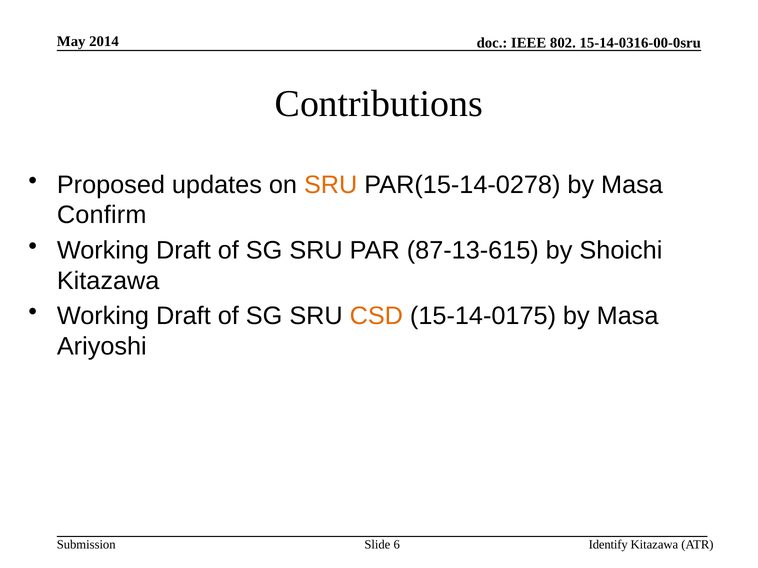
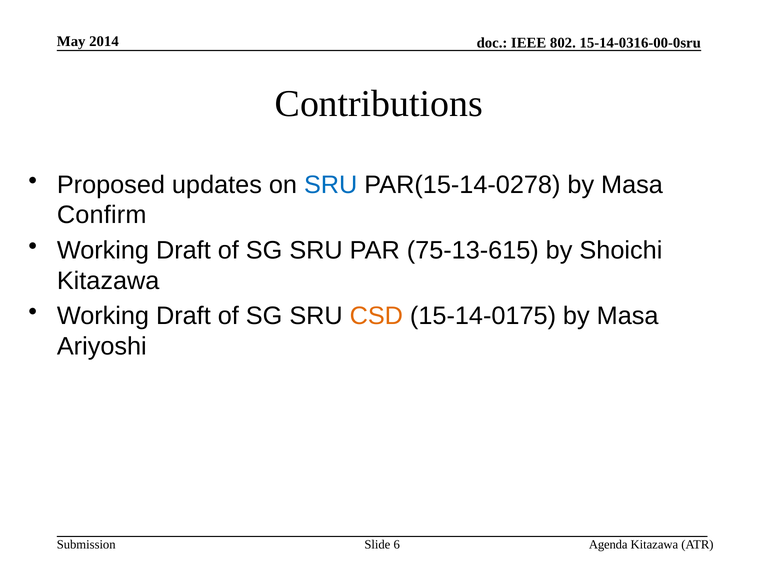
SRU colour: orange -> blue (331, 185)
87-13-615: 87-13-615 -> 75-13-615 (473, 251)
Identify: Identify -> Agenda (608, 545)
